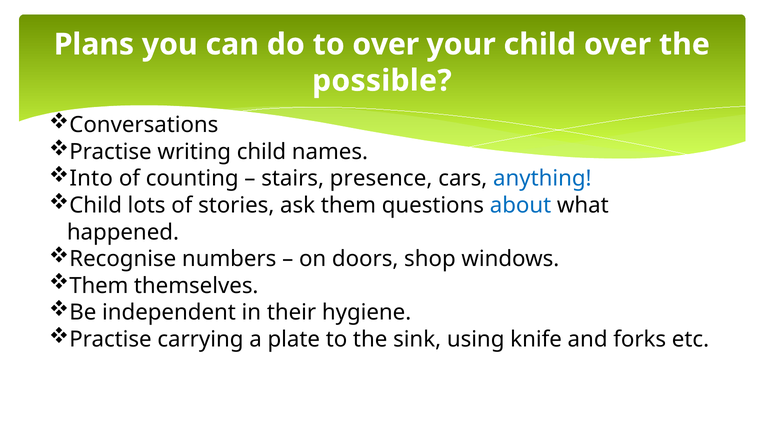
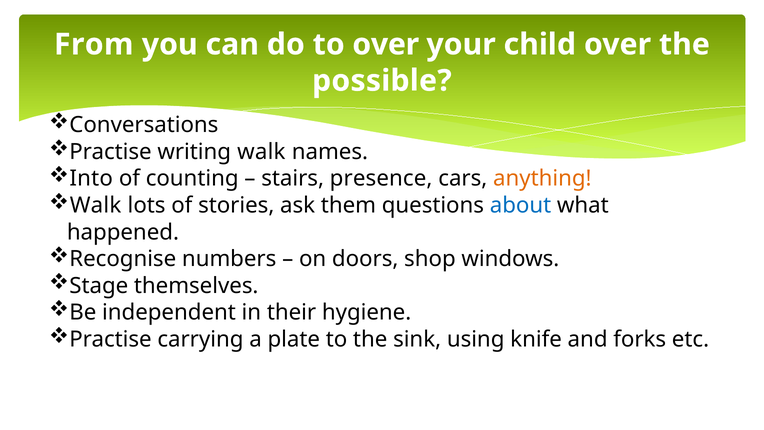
Plans: Plans -> From (94, 44)
writing child: child -> walk (261, 152)
anything colour: blue -> orange (542, 179)
Child: Child -> Walk (96, 205)
Them: Them -> Stage (99, 286)
